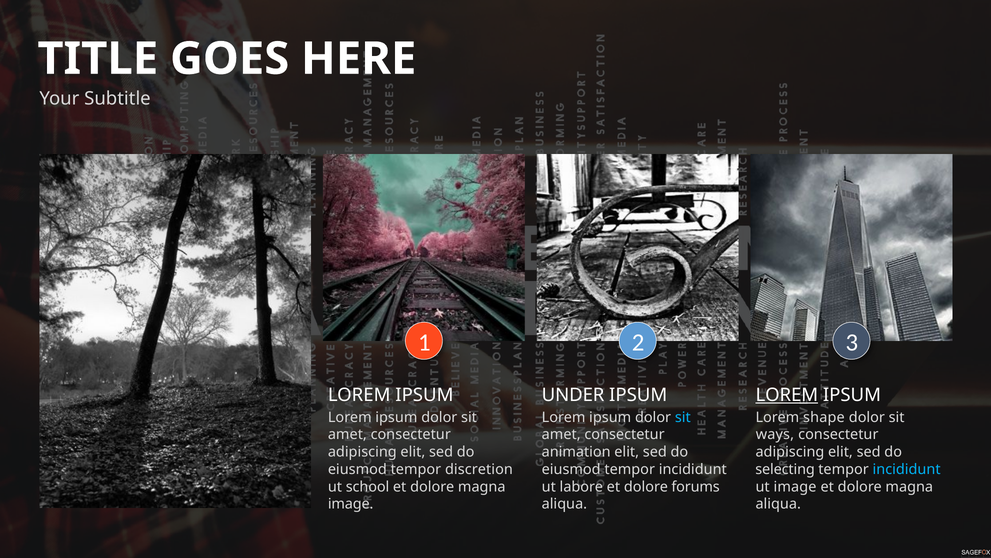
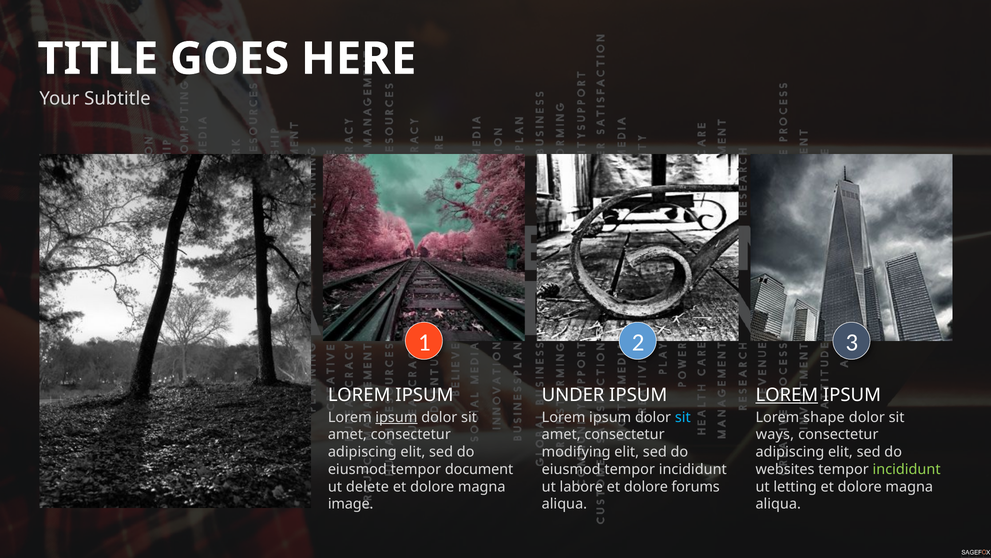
ipsum underline: none -> present (396, 417)
animation: animation -> modifying (576, 452)
discretion: discretion -> document (479, 469)
selecting: selecting -> websites (785, 469)
incididunt colour: light blue -> light green (907, 469)
school: school -> delete (367, 486)
ut image: image -> letting (795, 486)
